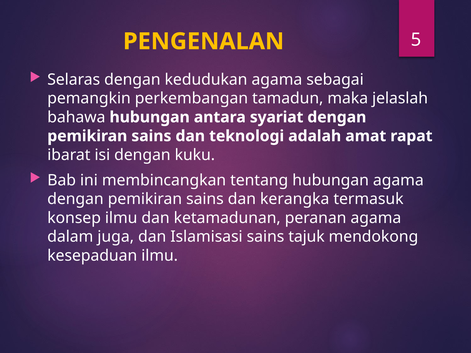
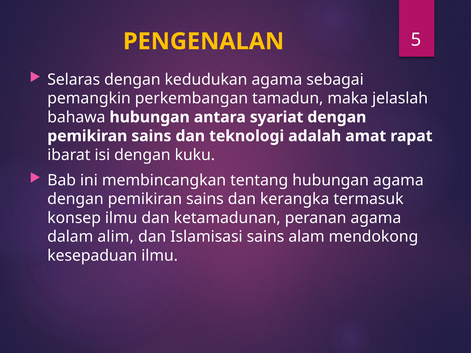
juga: juga -> alim (116, 237)
tajuk: tajuk -> alam (307, 237)
